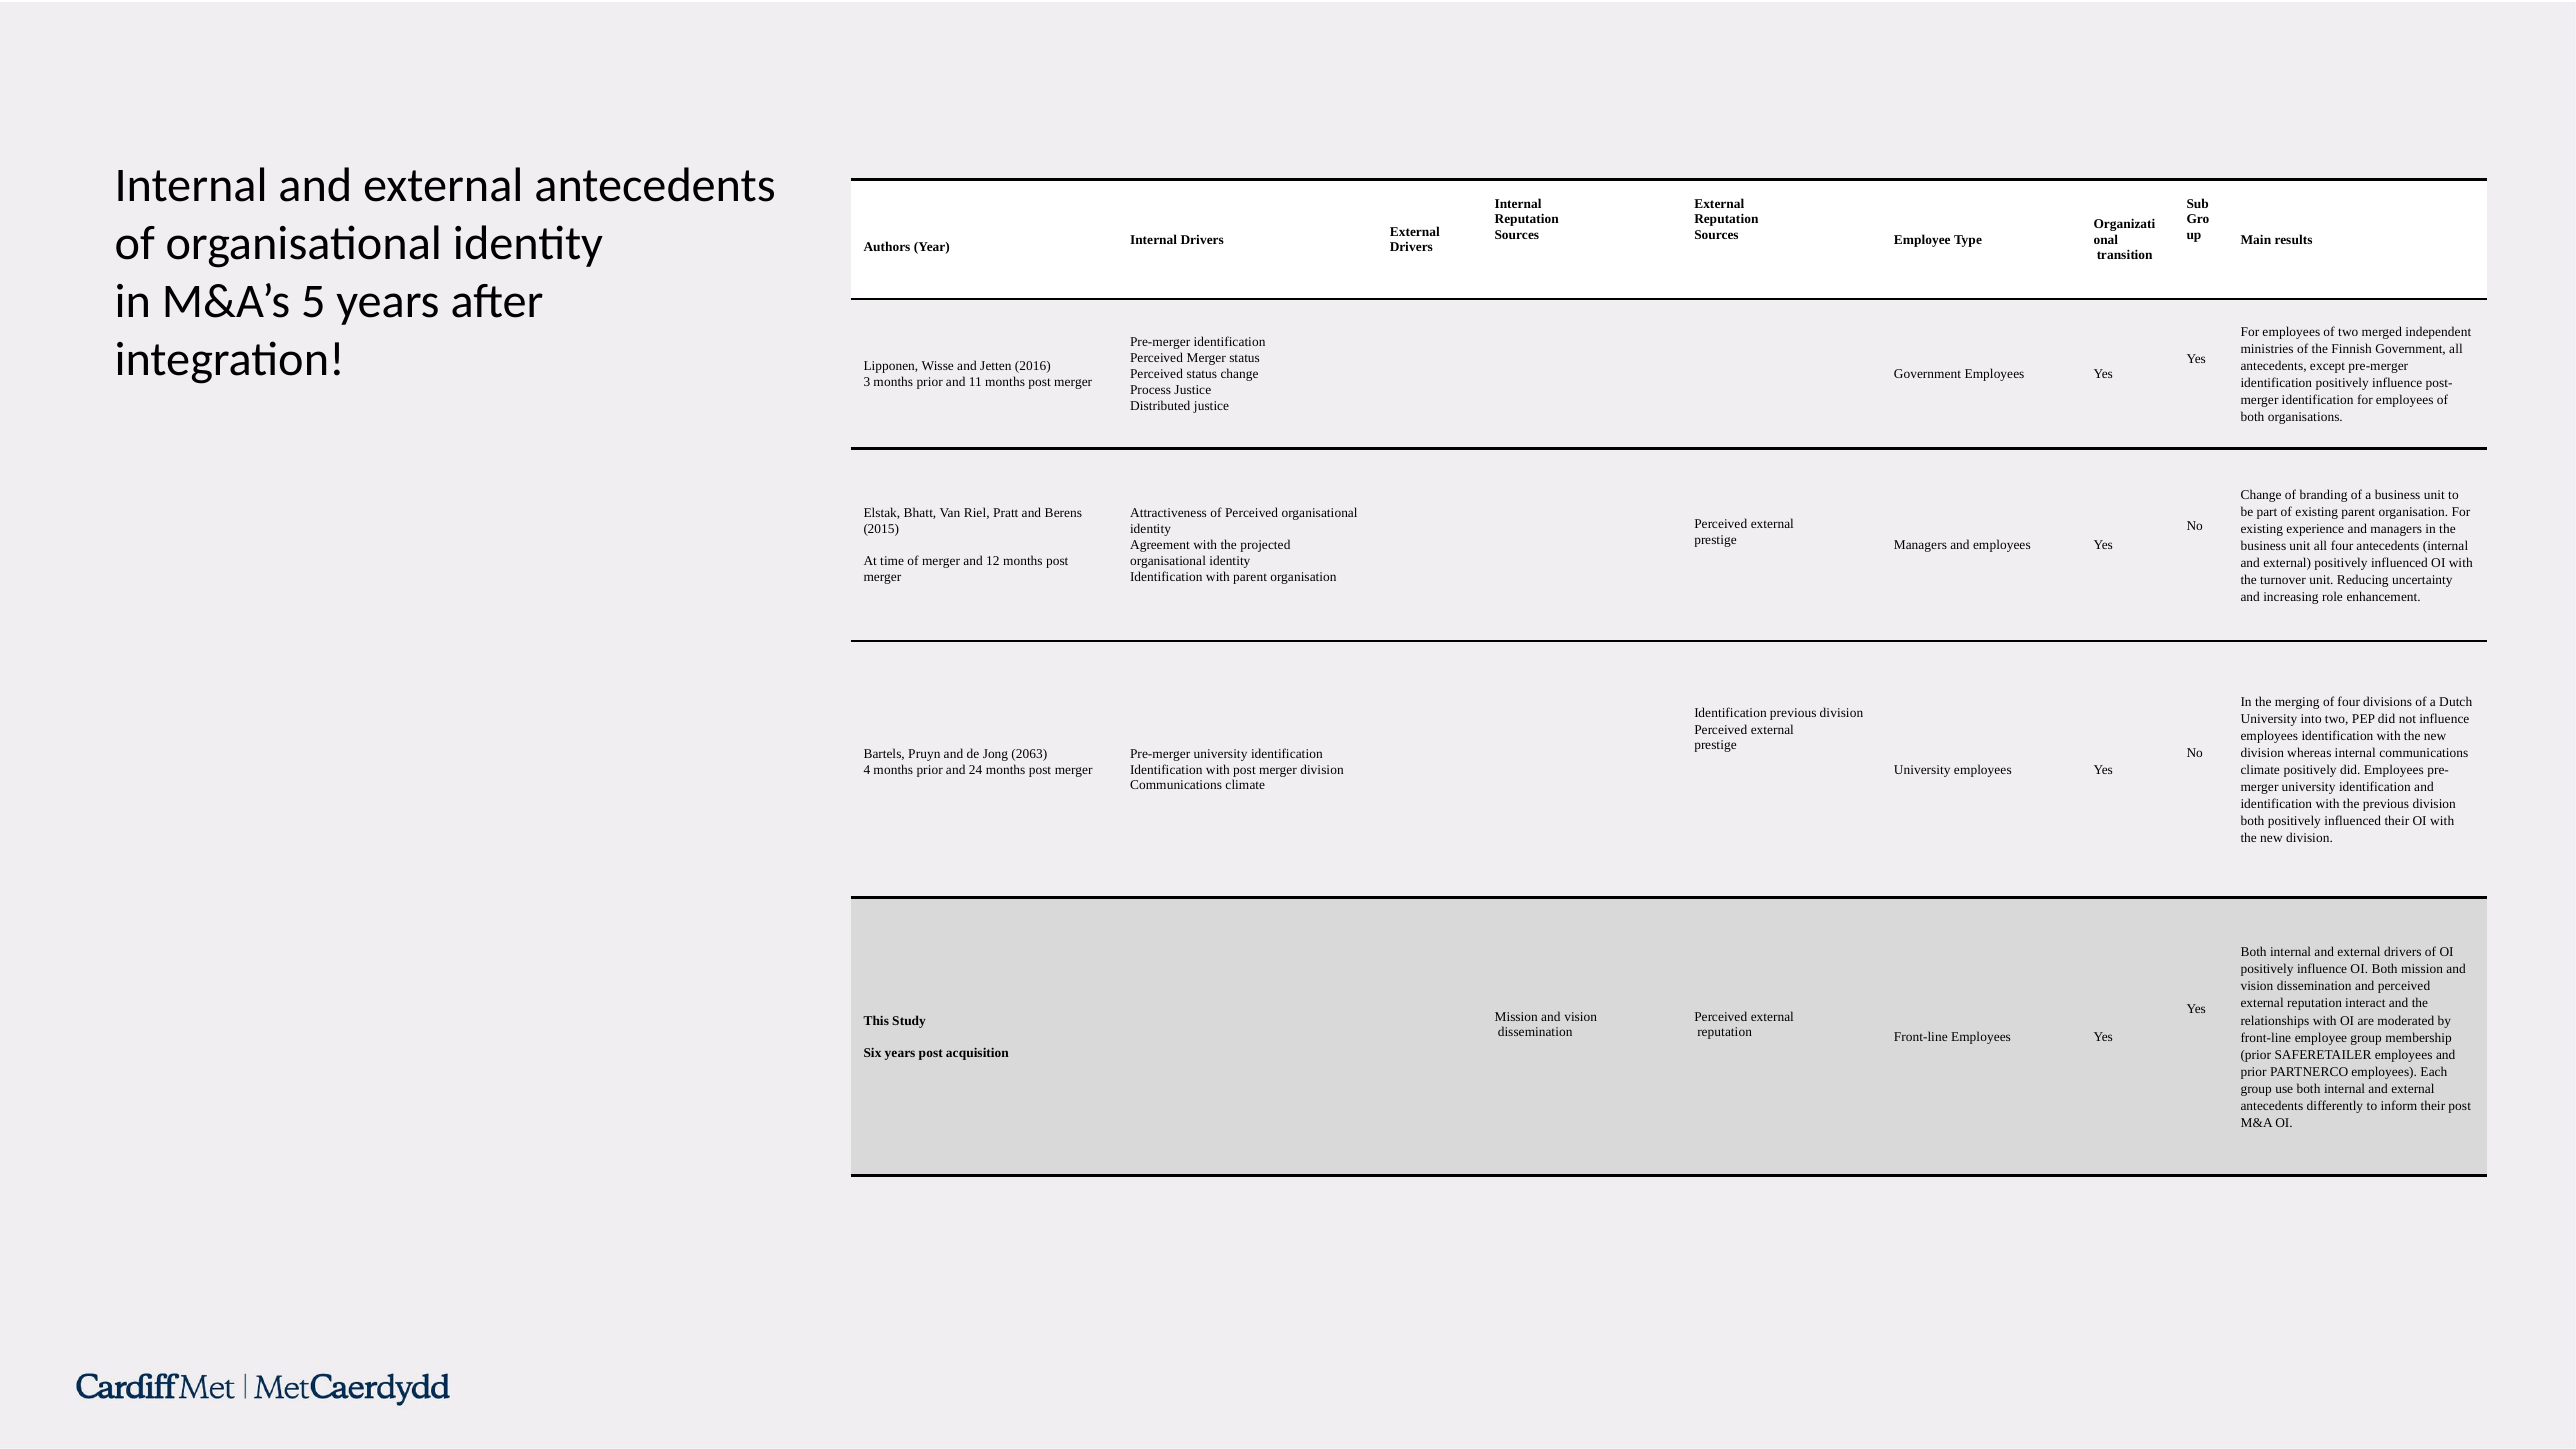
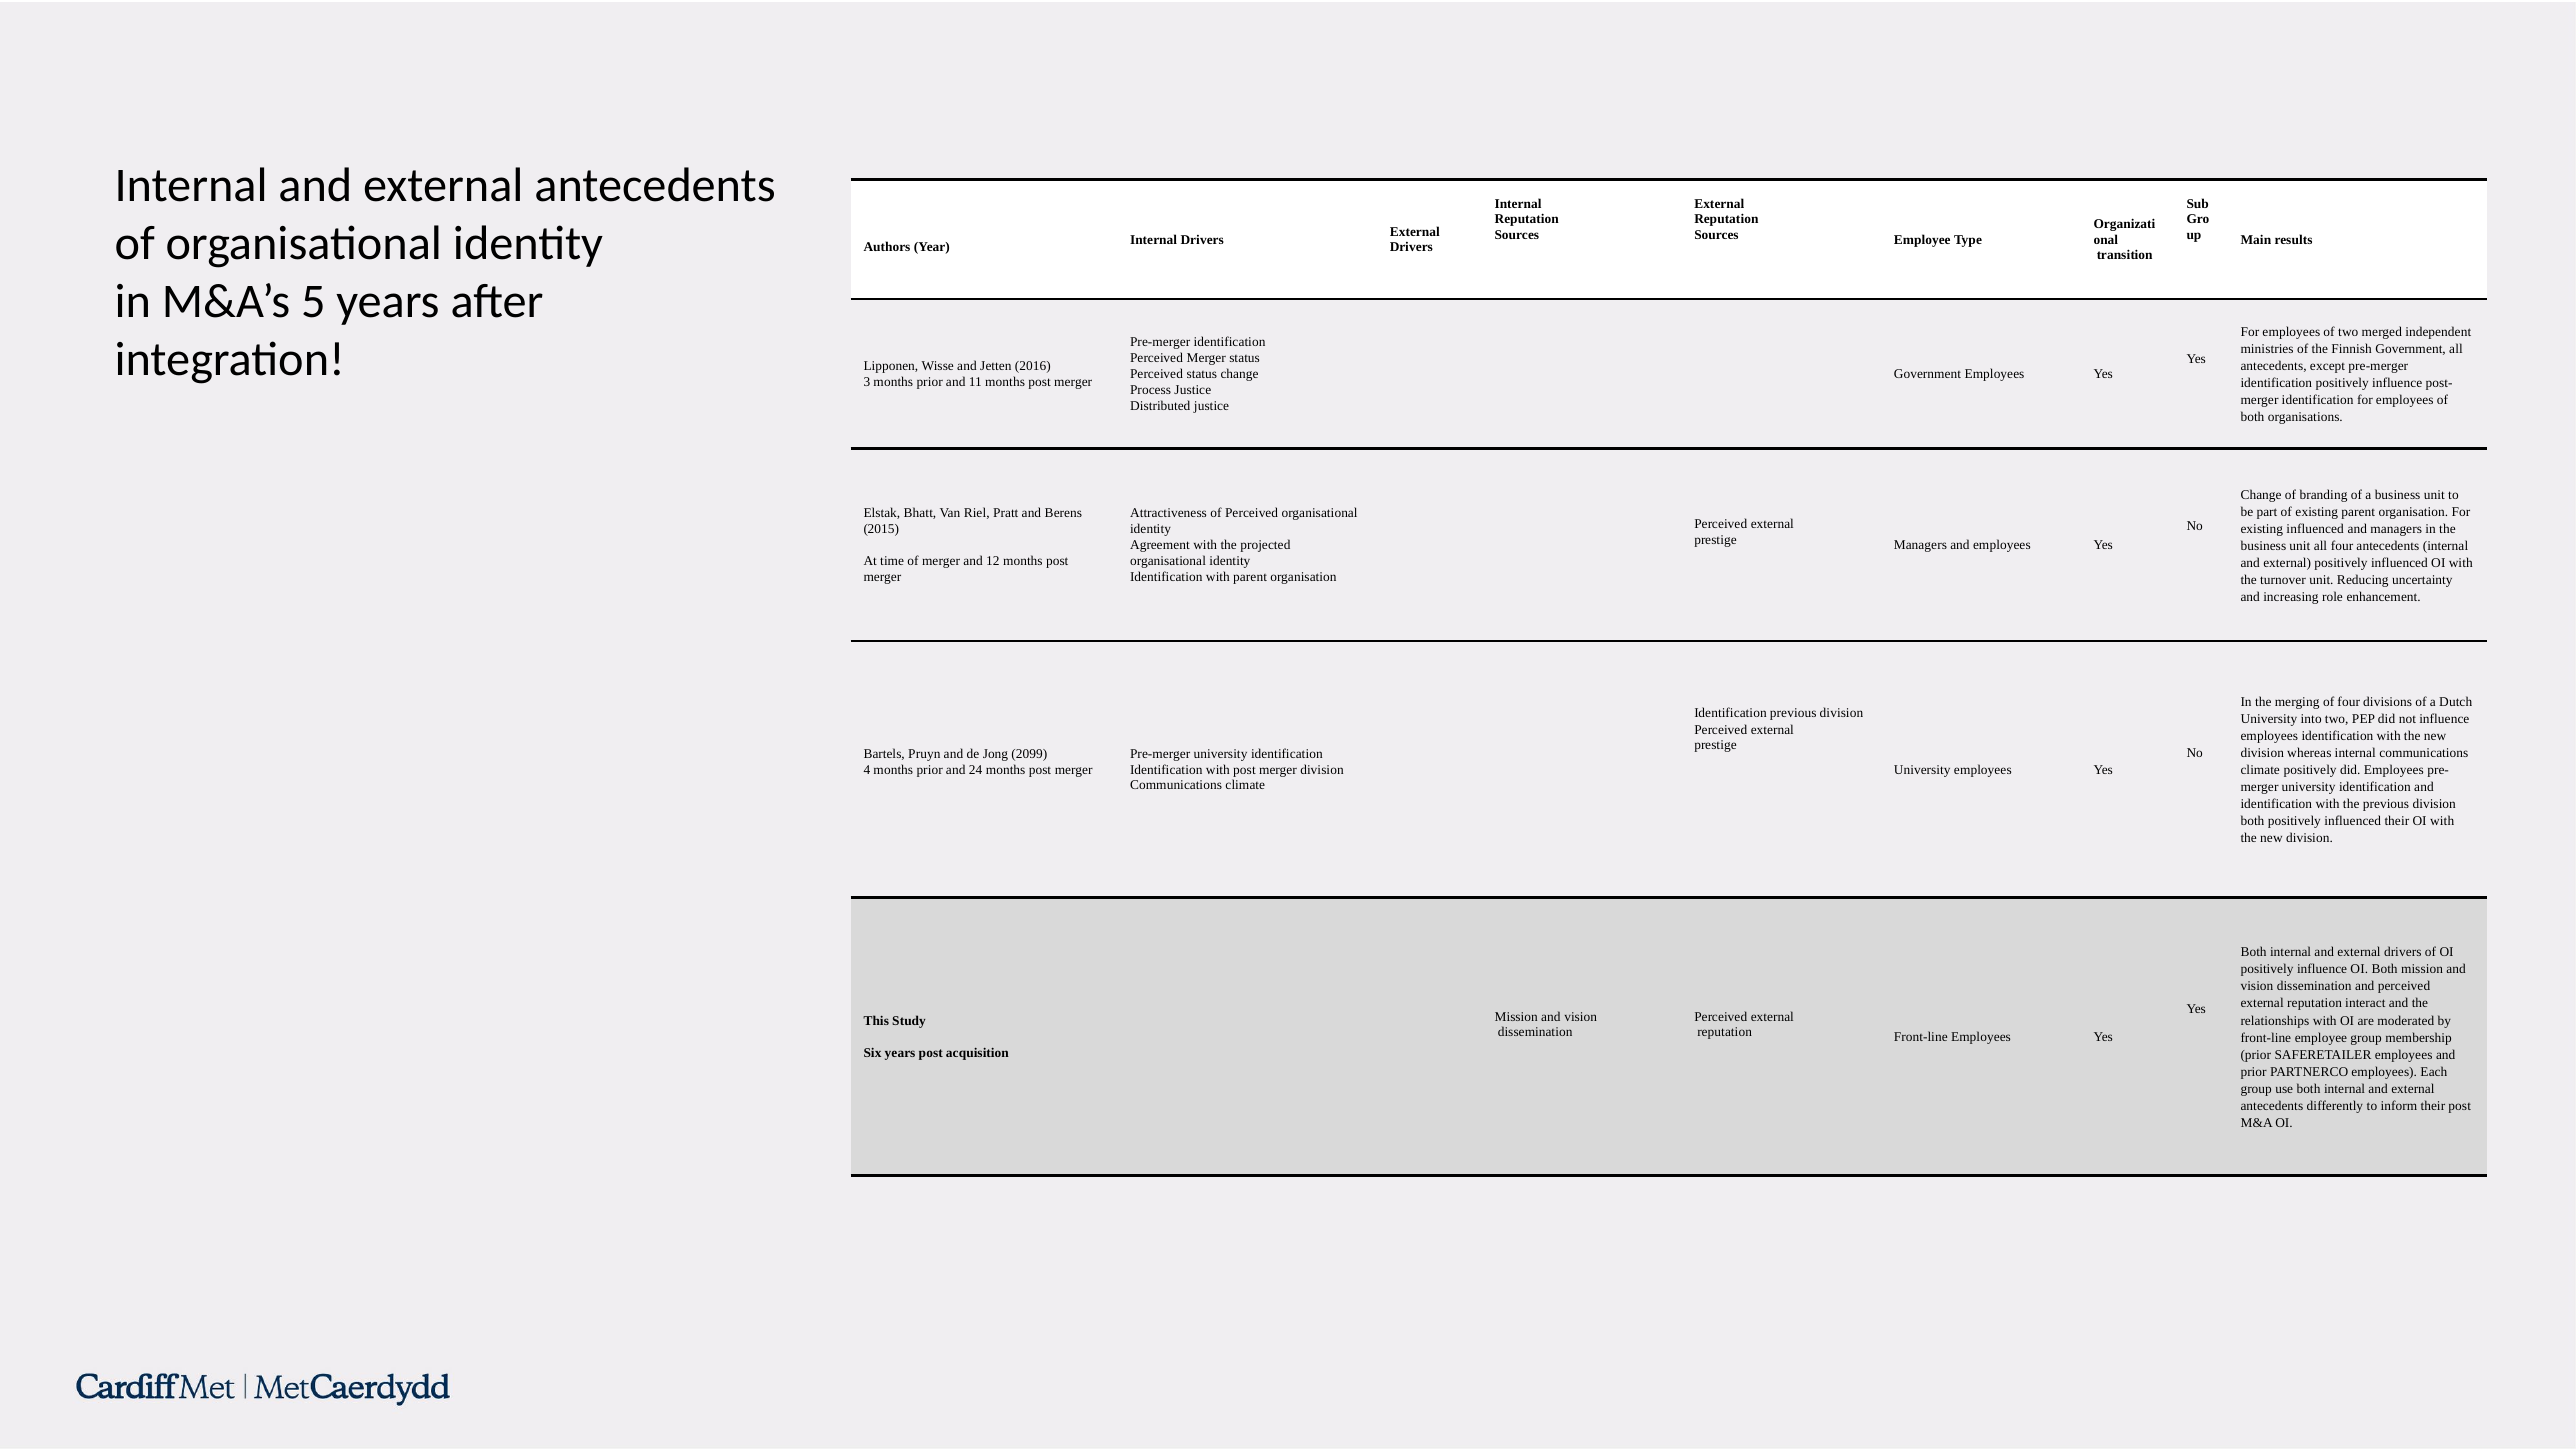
existing experience: experience -> influenced (2315, 529)
2063: 2063 -> 2099 (1029, 754)
